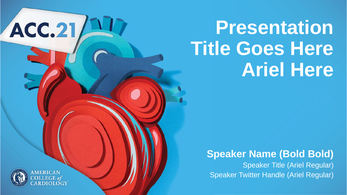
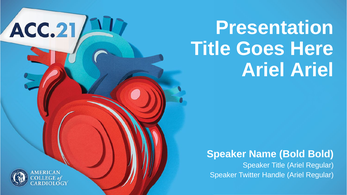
Ariel Here: Here -> Ariel (312, 70)
